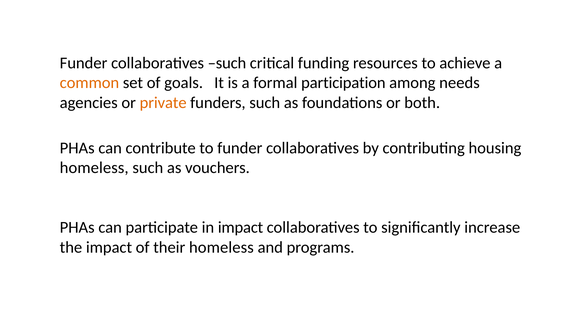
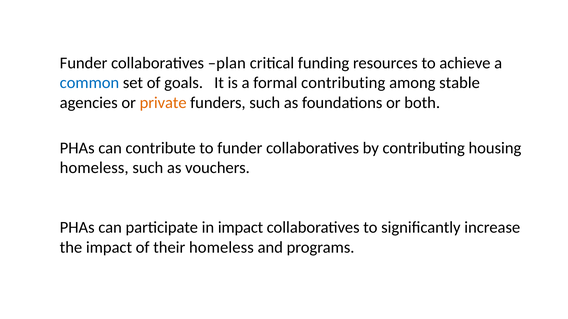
collaboratives such: such -> plan (227, 63)
common colour: orange -> blue (89, 83)
formal participation: participation -> contributing (343, 83)
needs: needs -> stable (460, 83)
